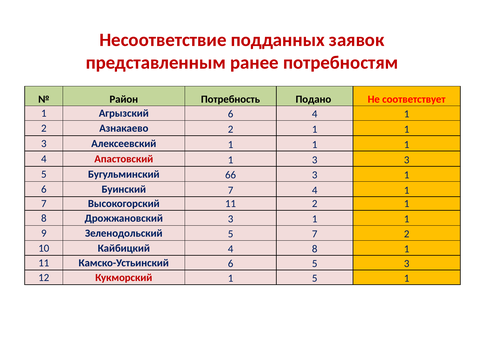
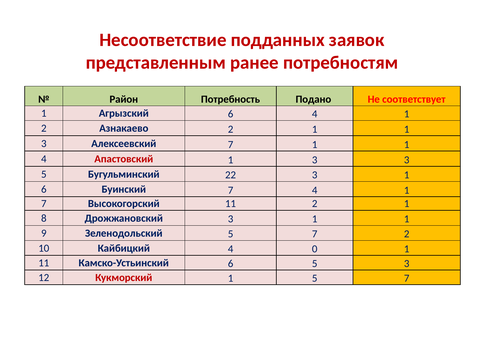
Алексеевский 1: 1 -> 7 (231, 145)
66: 66 -> 22 (231, 175)
4 8: 8 -> 0 (315, 249)
1 5 1: 1 -> 7 (407, 278)
